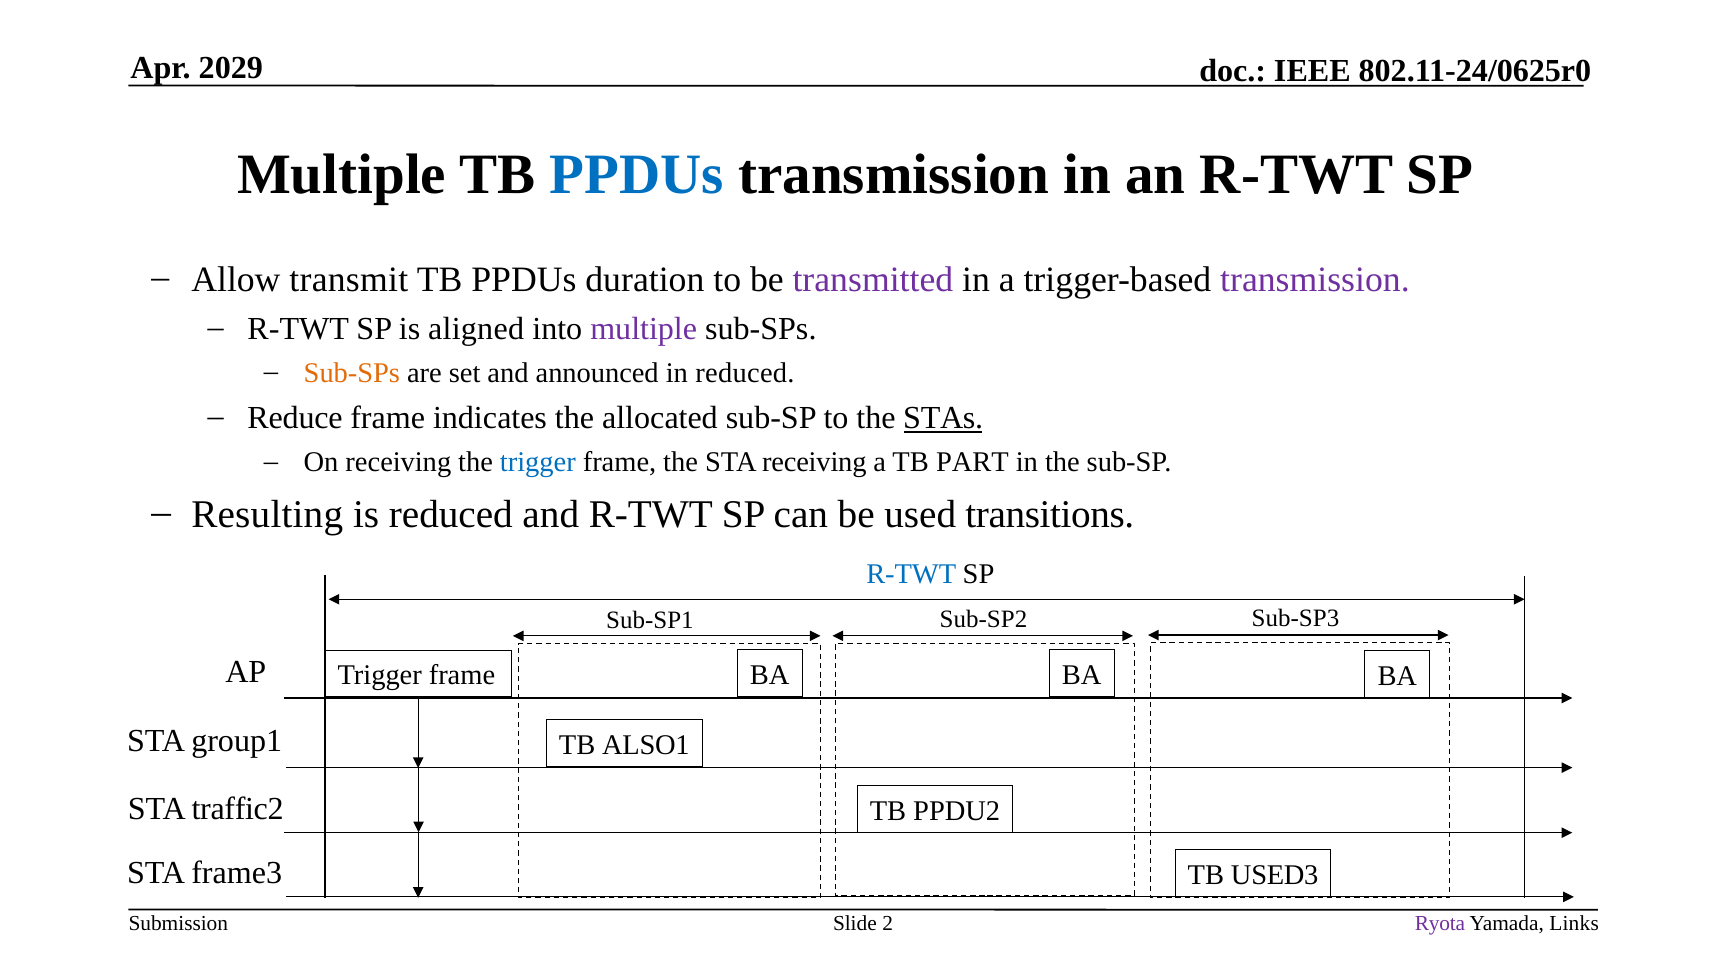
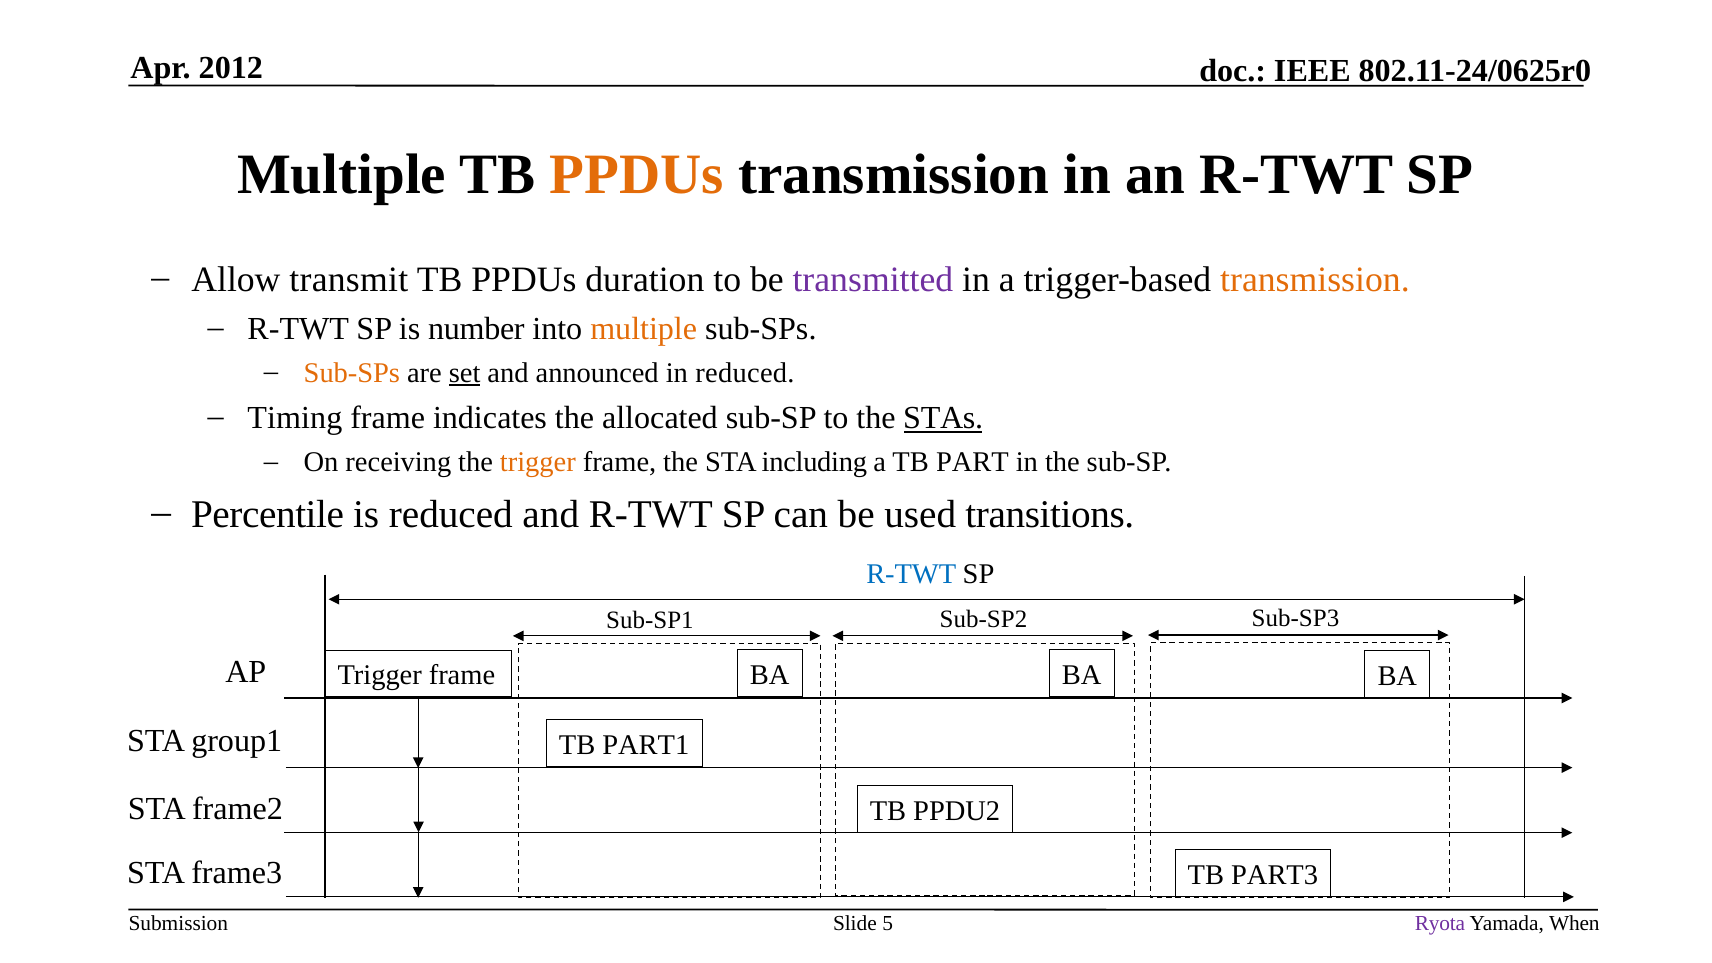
2029: 2029 -> 2012 (231, 68)
PPDUs colour: blue -> orange (637, 175)
transmission colour: purple -> orange (1315, 279)
aligned: aligned -> number (476, 329)
multiple colour: purple -> orange (644, 329)
set underline: none -> present (465, 373)
Reduce: Reduce -> Timing (295, 418)
trigger colour: blue -> orange (538, 462)
STA receiving: receiving -> including (814, 462)
Resulting: Resulting -> Percentile (268, 515)
ALSO1: ALSO1 -> PART1 (646, 745)
traffic2: traffic2 -> frame2 (237, 809)
USED3: USED3 -> PART3 (1275, 875)
2: 2 -> 5 (888, 924)
Links: Links -> When (1574, 924)
